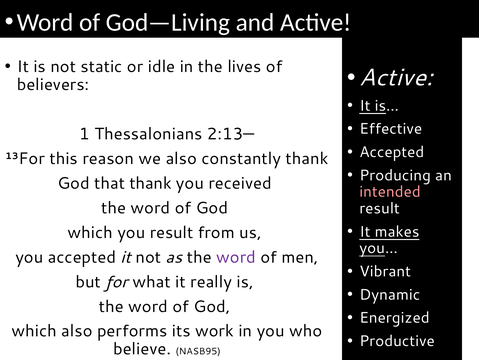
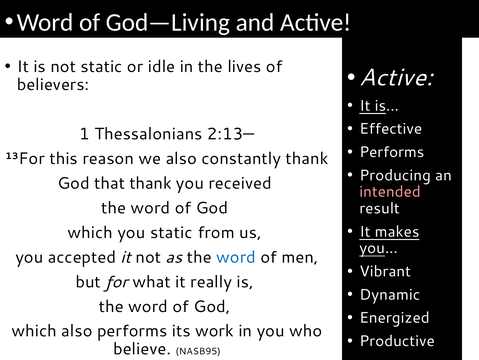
Accepted: Accepted -> Performs (392, 152)
you result: result -> static (171, 232)
word colour: purple -> blue (236, 257)
